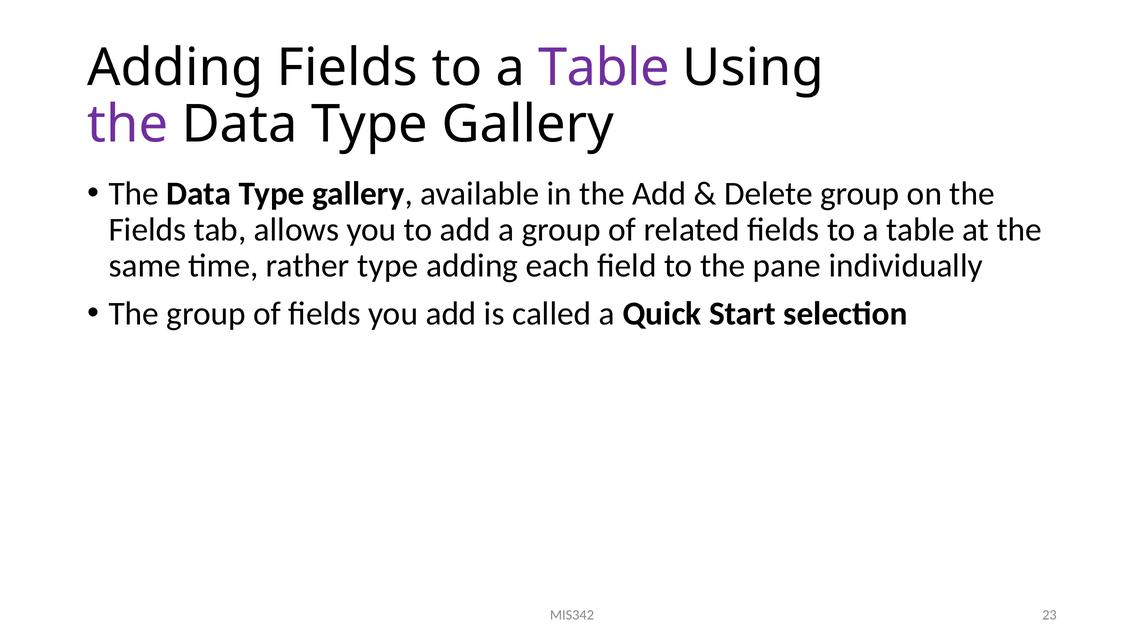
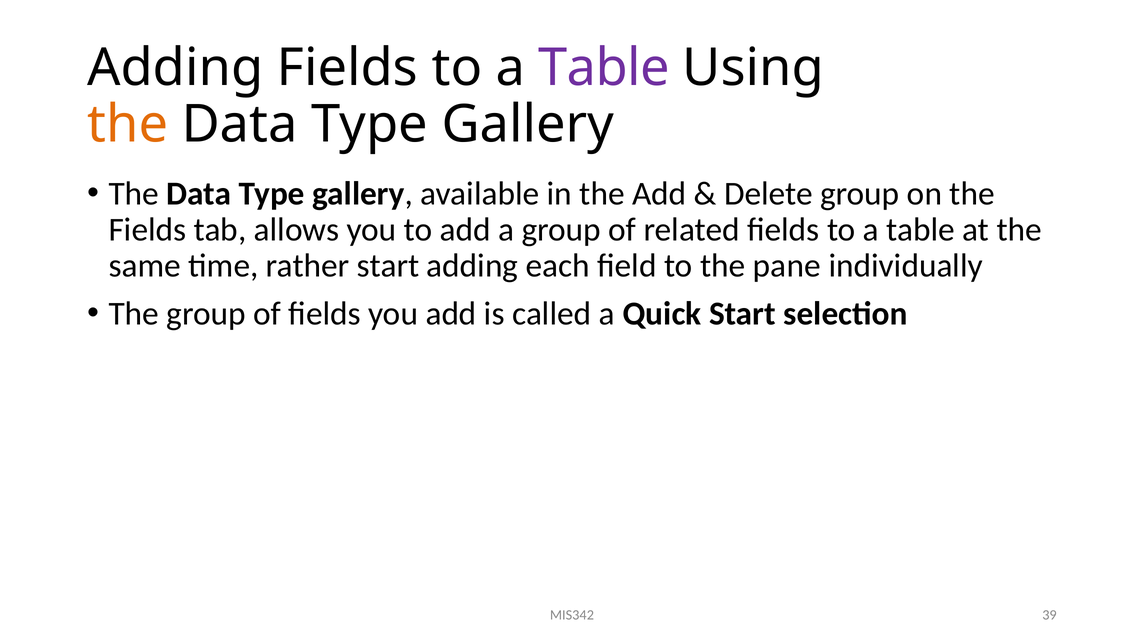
the colour: purple -> orange (128, 124)
rather type: type -> start (388, 266)
23: 23 -> 39 (1050, 614)
